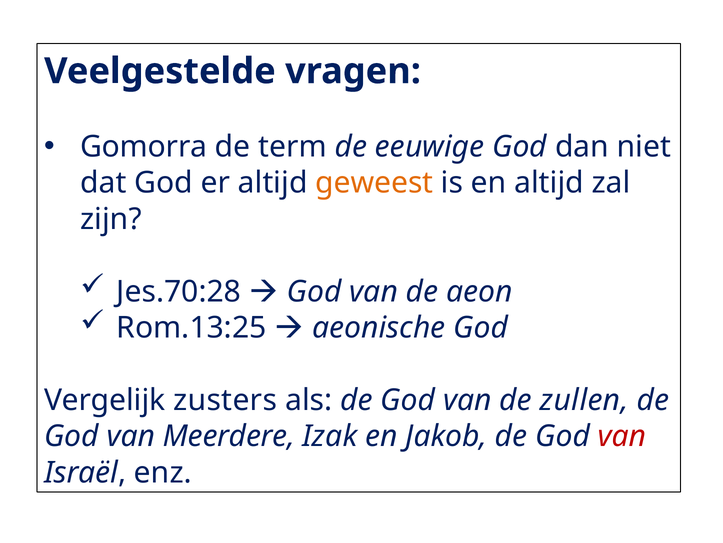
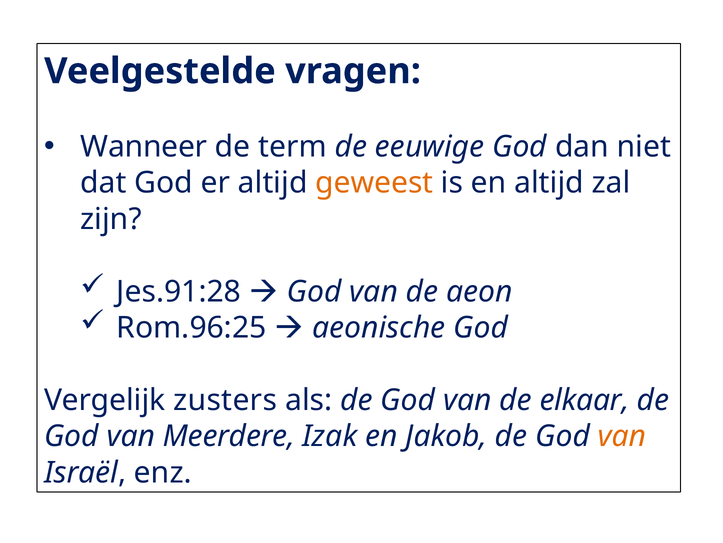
Gomorra: Gomorra -> Wanneer (144, 147)
Jes.70:28: Jes.70:28 -> Jes.91:28 (179, 291)
Rom.13:25: Rom.13:25 -> Rom.96:25 (191, 327)
zullen: zullen -> elkaar (584, 400)
van colour: red -> orange (622, 436)
